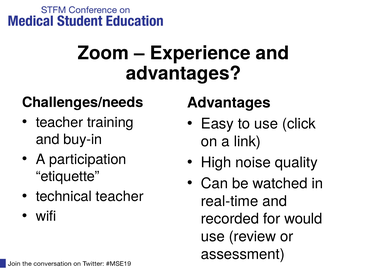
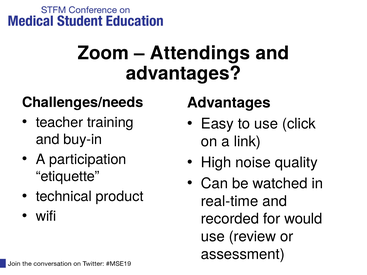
Experience: Experience -> Attendings (200, 53)
technical teacher: teacher -> product (120, 197)
